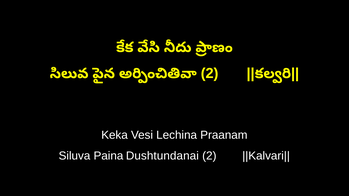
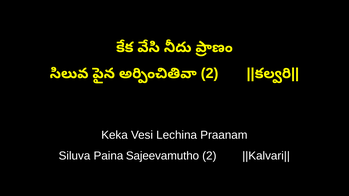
Dushtundanai: Dushtundanai -> Sajeevamutho (162, 156)
